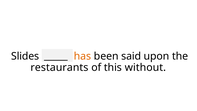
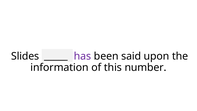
has colour: orange -> purple (82, 56)
restaurants: restaurants -> information (59, 67)
without: without -> number (145, 67)
